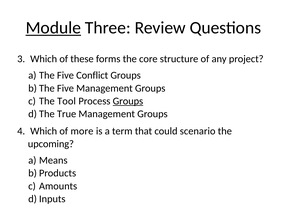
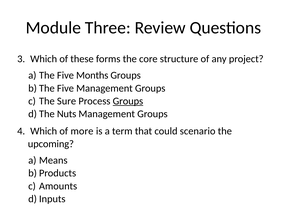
Module underline: present -> none (53, 28)
Conflict: Conflict -> Months (92, 75)
Tool: Tool -> Sure (67, 101)
True: True -> Nuts (67, 114)
